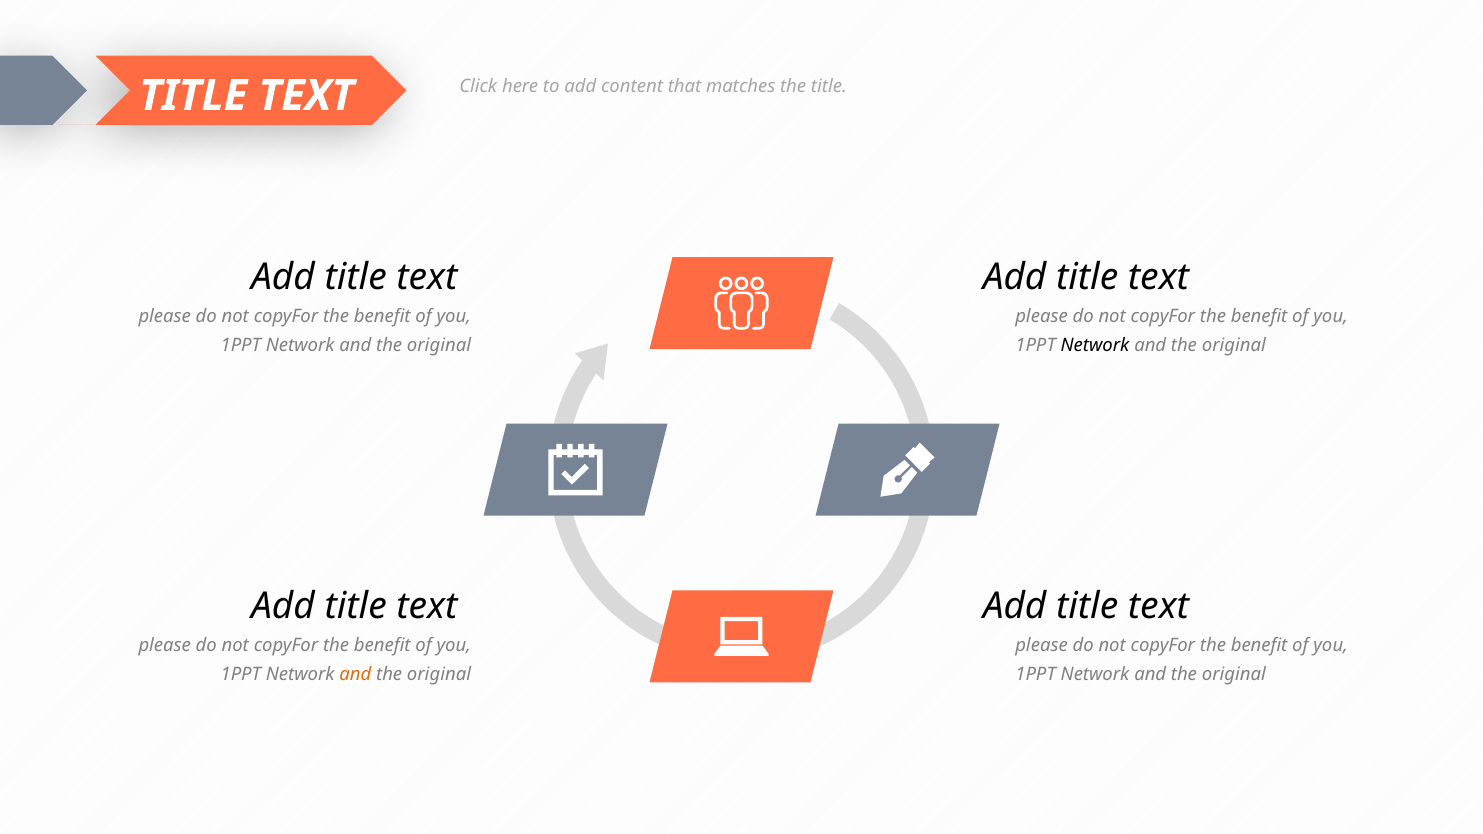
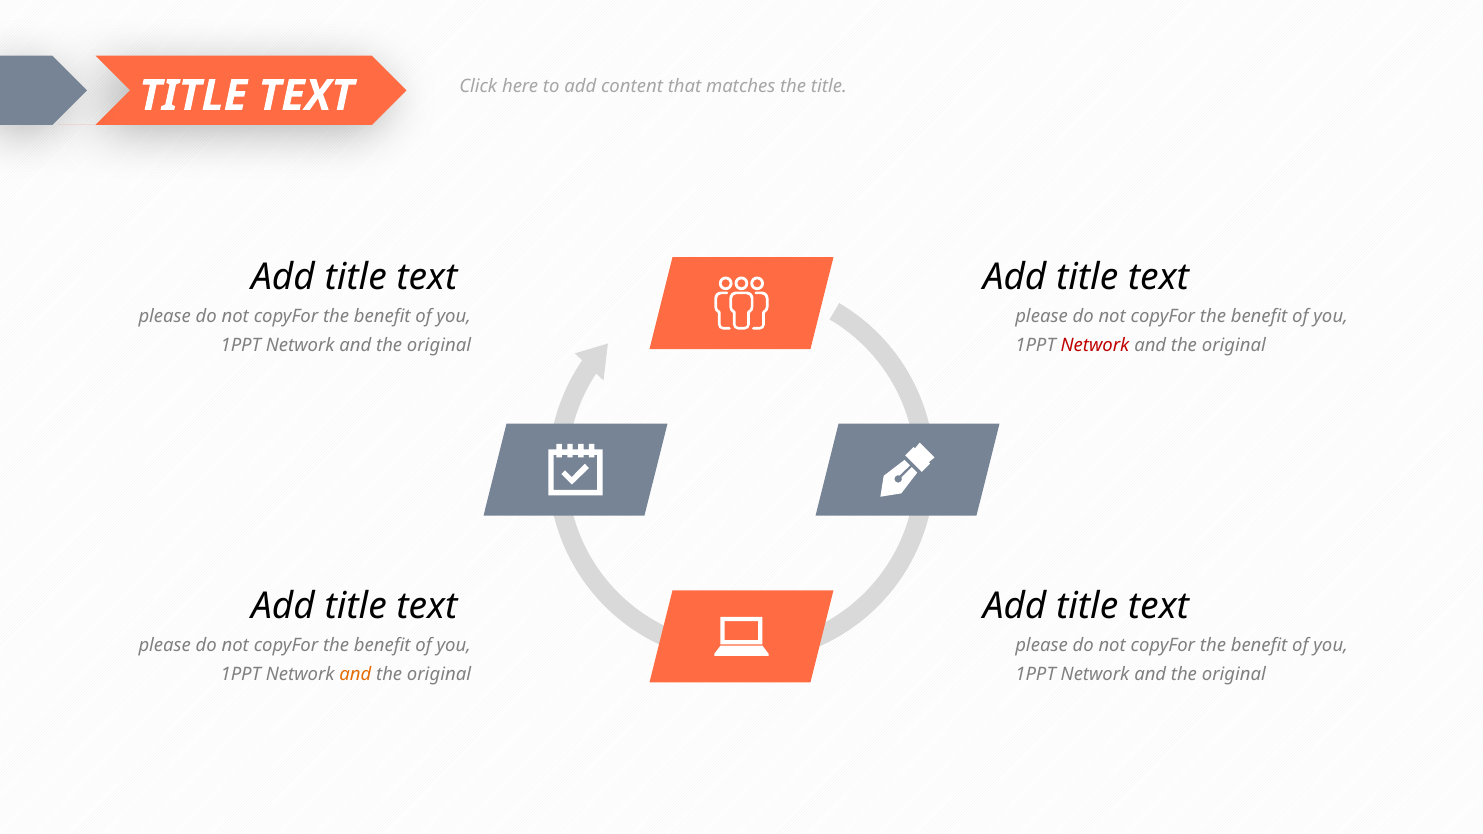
Network colour: black -> red (1095, 346)
